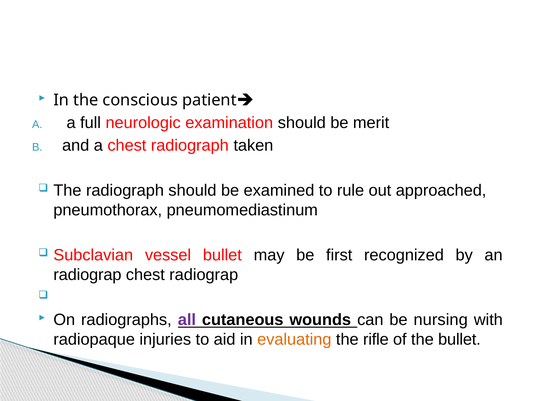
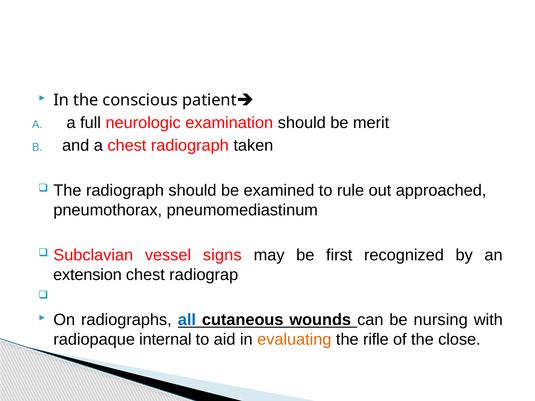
vessel bullet: bullet -> signs (222, 255)
radiograp: radiograp -> extension (87, 275)
all colour: purple -> blue (187, 320)
injuries: injuries -> internal (165, 340)
the bullet: bullet -> close (459, 340)
